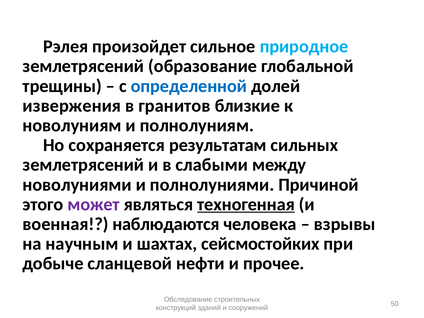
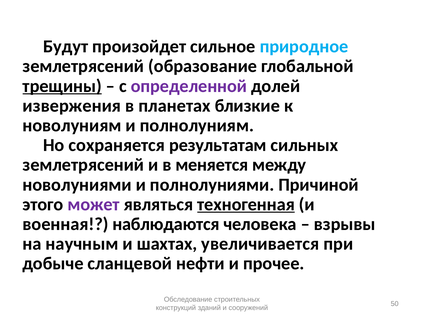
Рэлея: Рэлея -> Будут (66, 47)
трещины underline: none -> present (62, 86)
определенной colour: blue -> purple (189, 86)
гранитов: гранитов -> планетах (174, 106)
слабыми: слабыми -> меняется (212, 165)
сейсмостойких: сейсмостойких -> увеличивается (260, 244)
